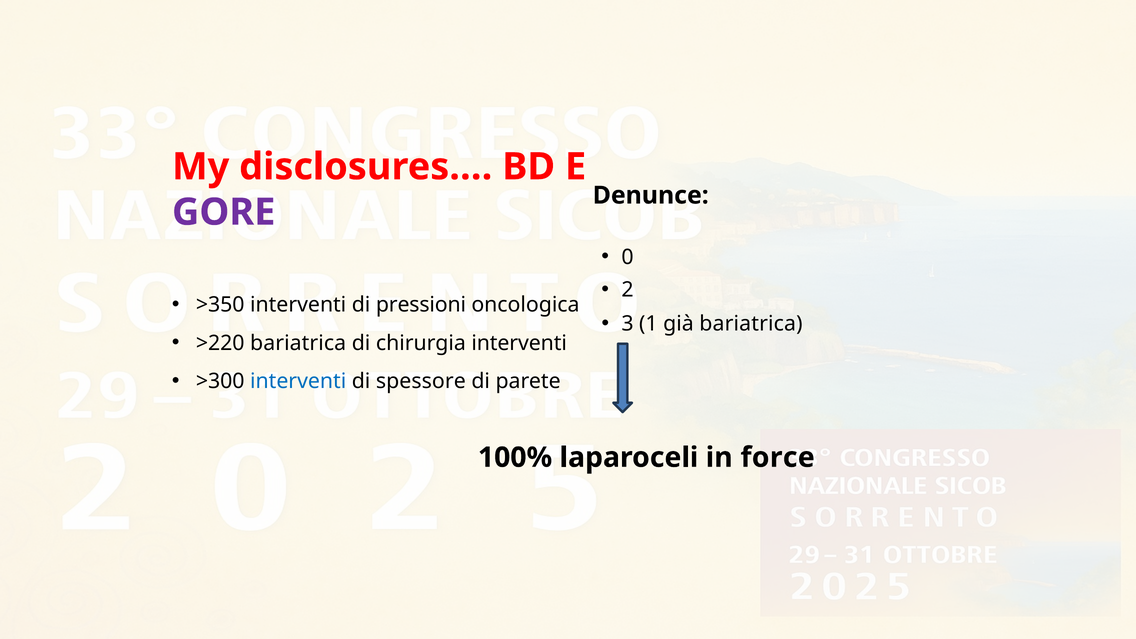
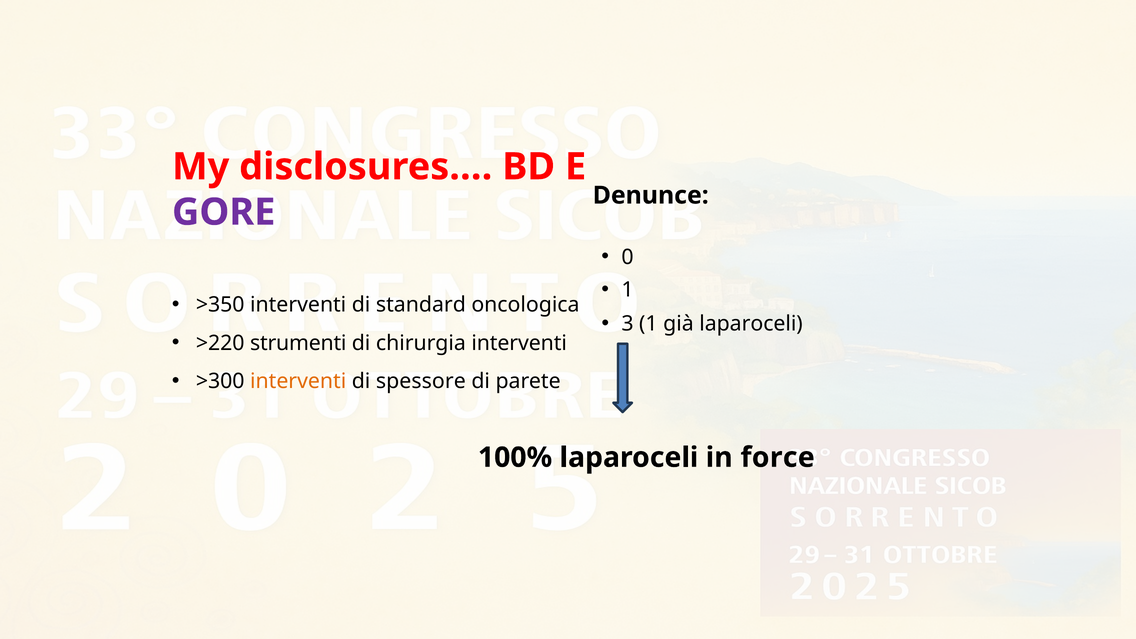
2: 2 -> 1 (628, 290)
pressioni: pressioni -> standard (421, 305)
già bariatrica: bariatrica -> laparoceli (751, 324)
>220 bariatrica: bariatrica -> strumenti (298, 343)
interventi colour: blue -> orange (298, 381)
